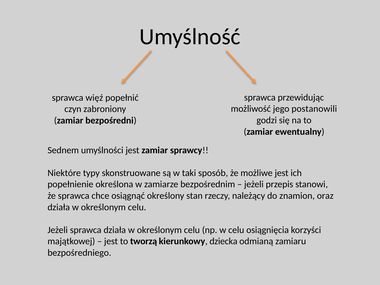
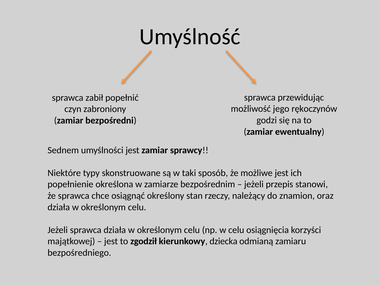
więź: więź -> zabił (94, 98)
postanowili: postanowili -> rękoczynów (314, 109)
tworzą: tworzą -> zgodził (144, 241)
